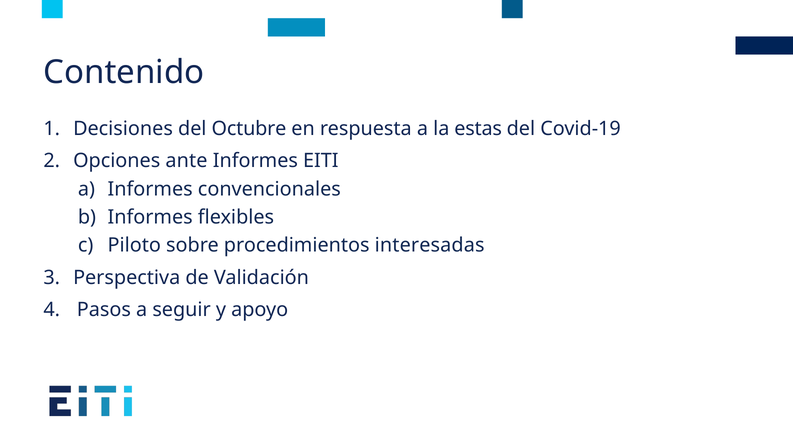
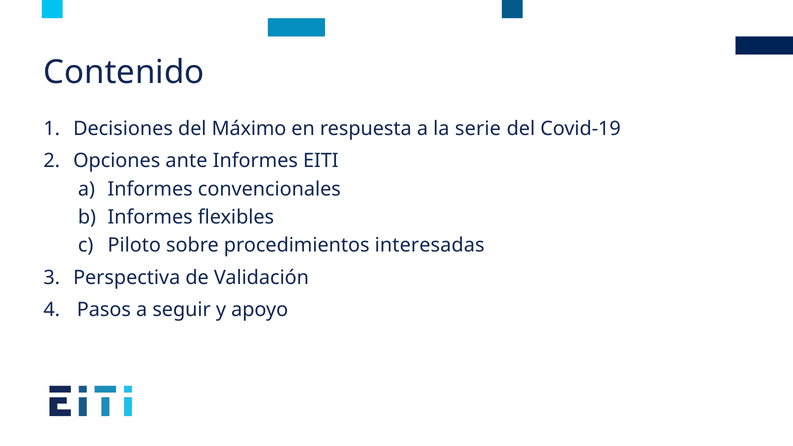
Octubre: Octubre -> Máximo (249, 129)
estas: estas -> serie (478, 129)
